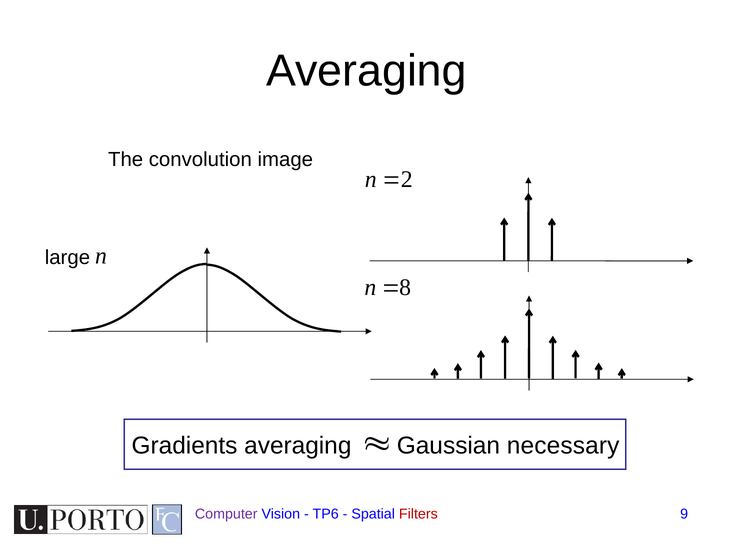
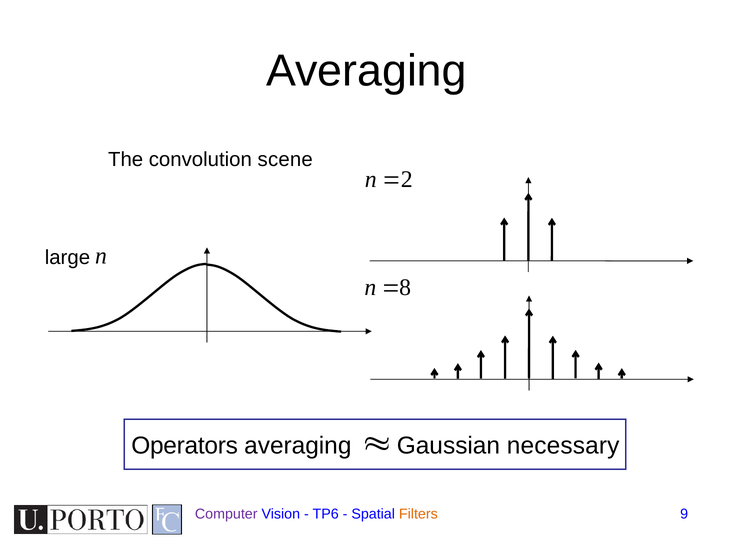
image: image -> scene (285, 159)
Gradients: Gradients -> Operators (185, 445)
Filters colour: red -> orange (418, 514)
